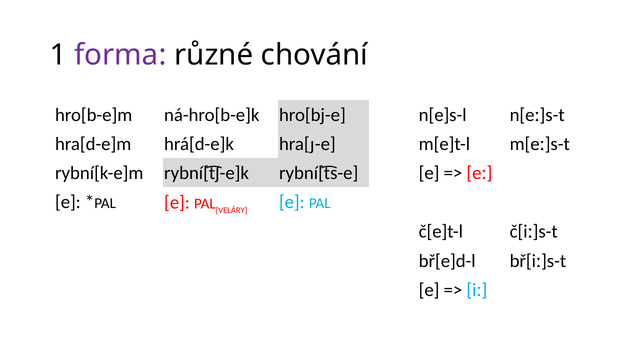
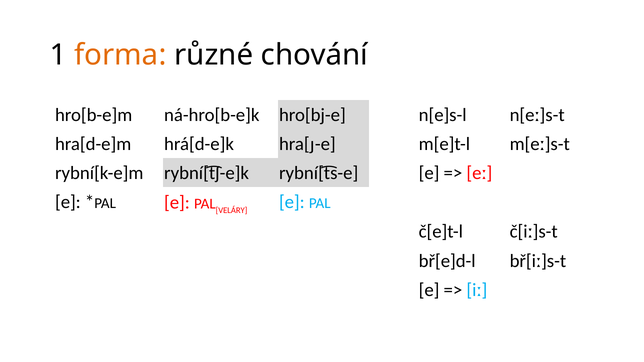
forma colour: purple -> orange (120, 55)
